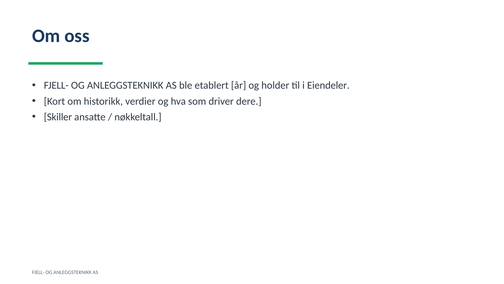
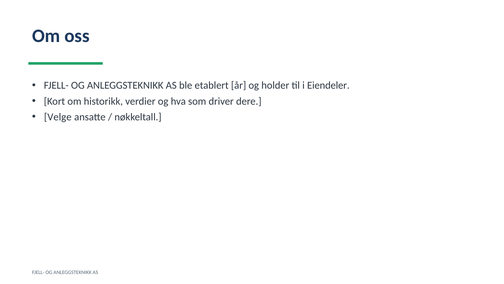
Skiller: Skiller -> Velge (58, 117)
